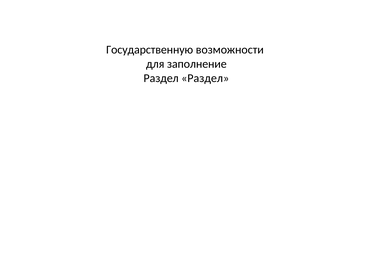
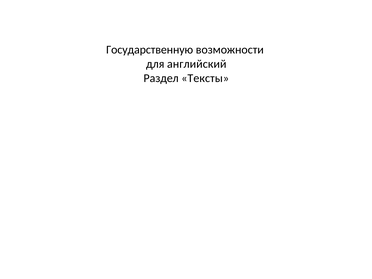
заполнение: заполнение -> английский (197, 64)
Раздел Раздел: Раздел -> Тексты (205, 78)
